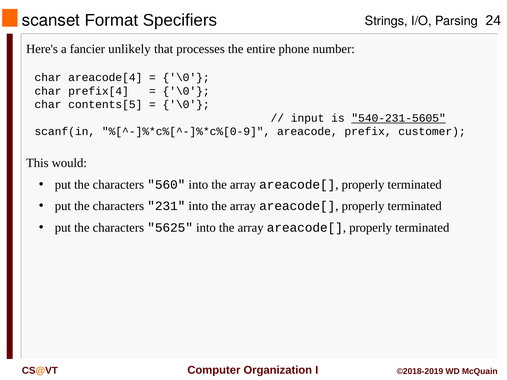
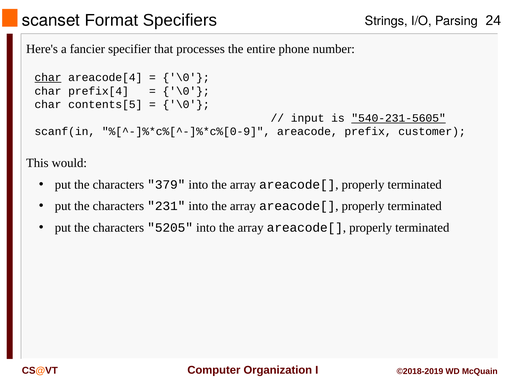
unlikely: unlikely -> specifier (130, 49)
char underline: none -> present (48, 78)
560: 560 -> 379 (166, 185)
5625: 5625 -> 5205 (170, 228)
